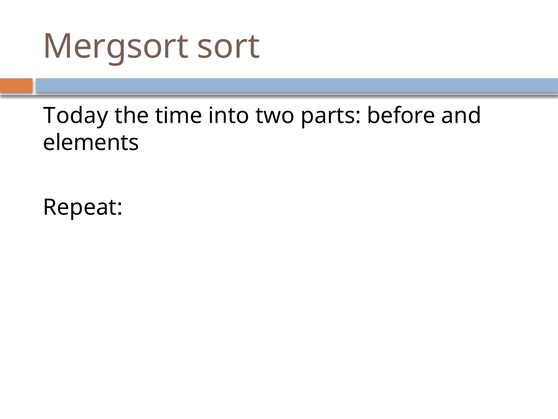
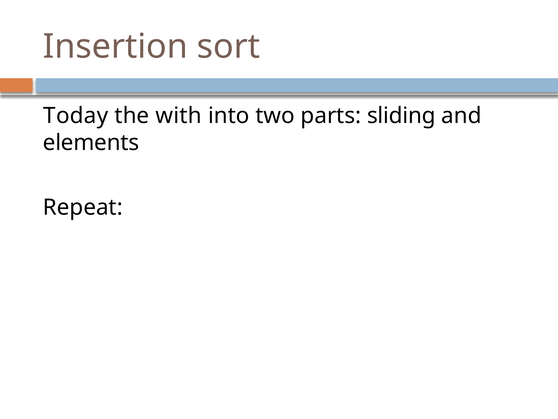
Mergsort: Mergsort -> Insertion (115, 47)
time: time -> with (179, 115)
before: before -> sliding (401, 115)
